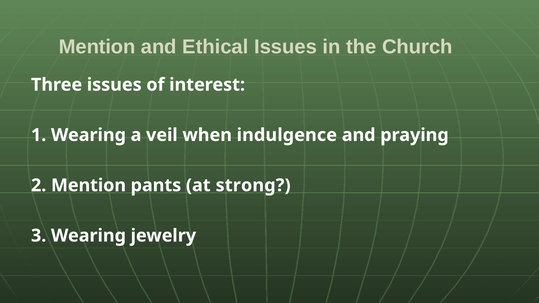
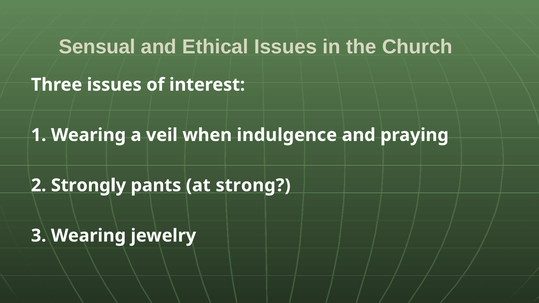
Mention: Mention -> Sensual (97, 47)
2 Mention: Mention -> Strongly (89, 185)
